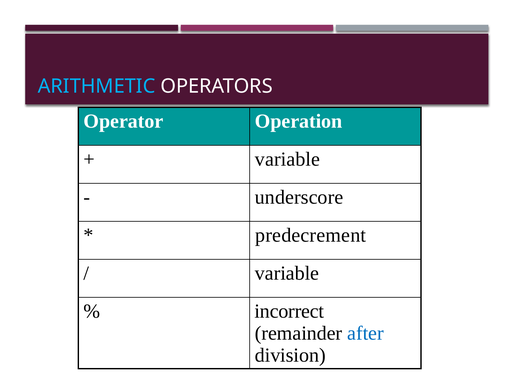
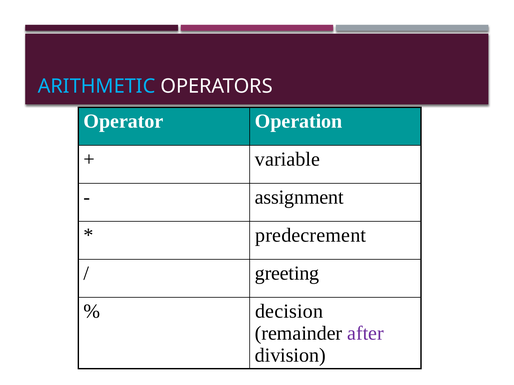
underscore: underscore -> assignment (299, 197)
variable: variable -> greeting (287, 274)
incorrect: incorrect -> decision (289, 312)
after colour: blue -> purple (366, 334)
